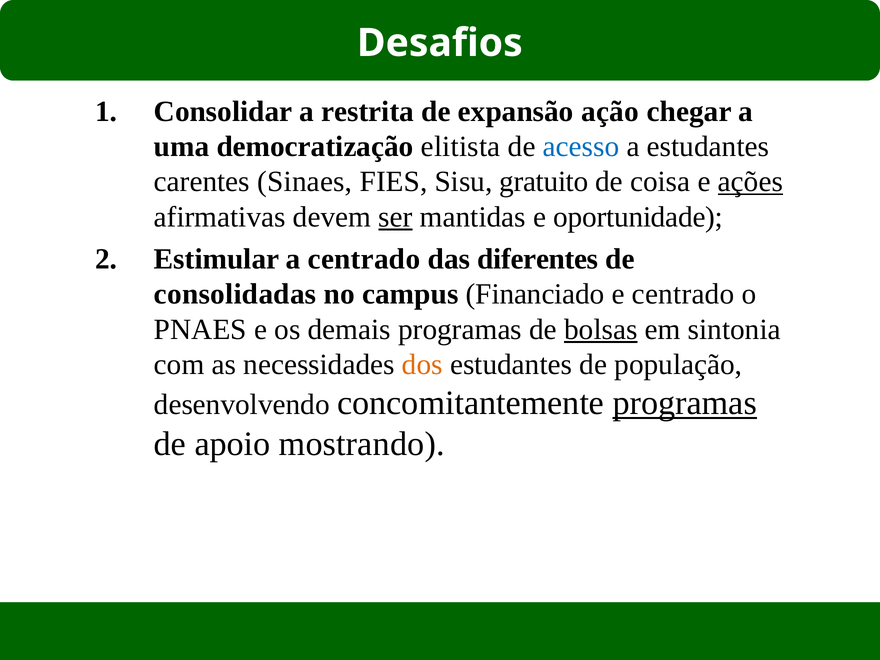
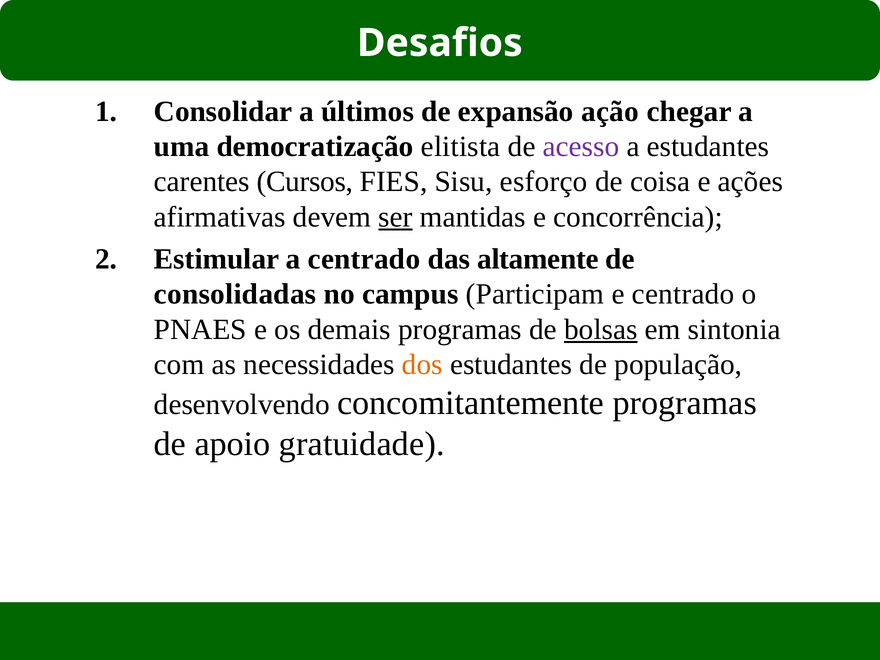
restrita: restrita -> últimos (368, 111)
acesso colour: blue -> purple (581, 147)
Sinaes: Sinaes -> Cursos (305, 182)
gratuito: gratuito -> esforço (544, 182)
ações underline: present -> none (750, 182)
oportunidade: oportunidade -> concorrência (638, 217)
diferentes: diferentes -> altamente (538, 259)
Financiado: Financiado -> Participam (535, 294)
programas underline: present -> none (685, 403)
mostrando: mostrando -> gratuidade (362, 444)
